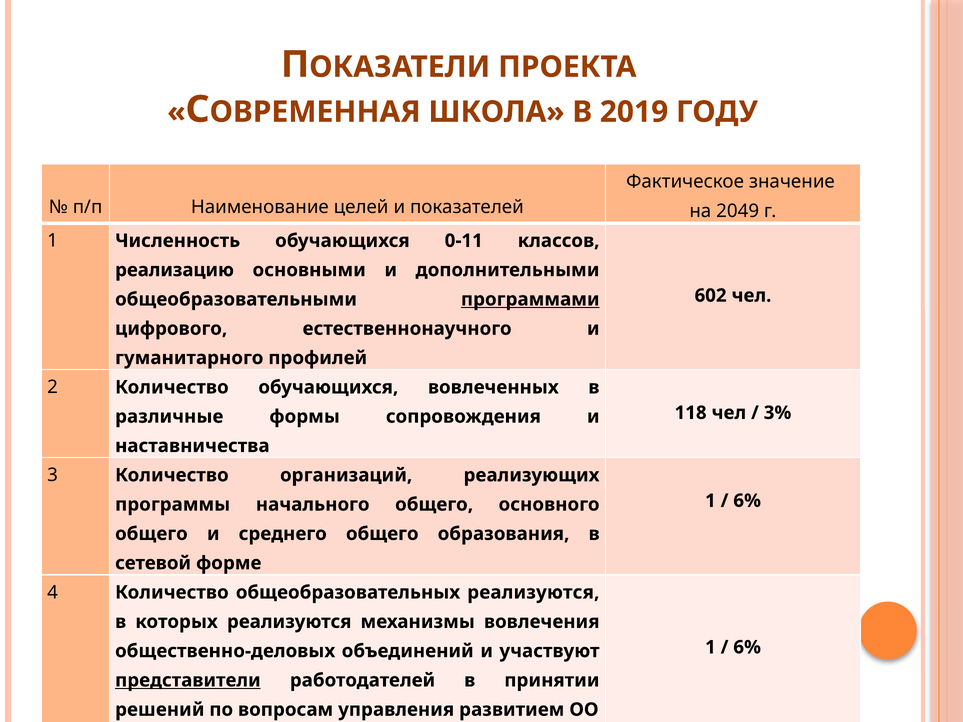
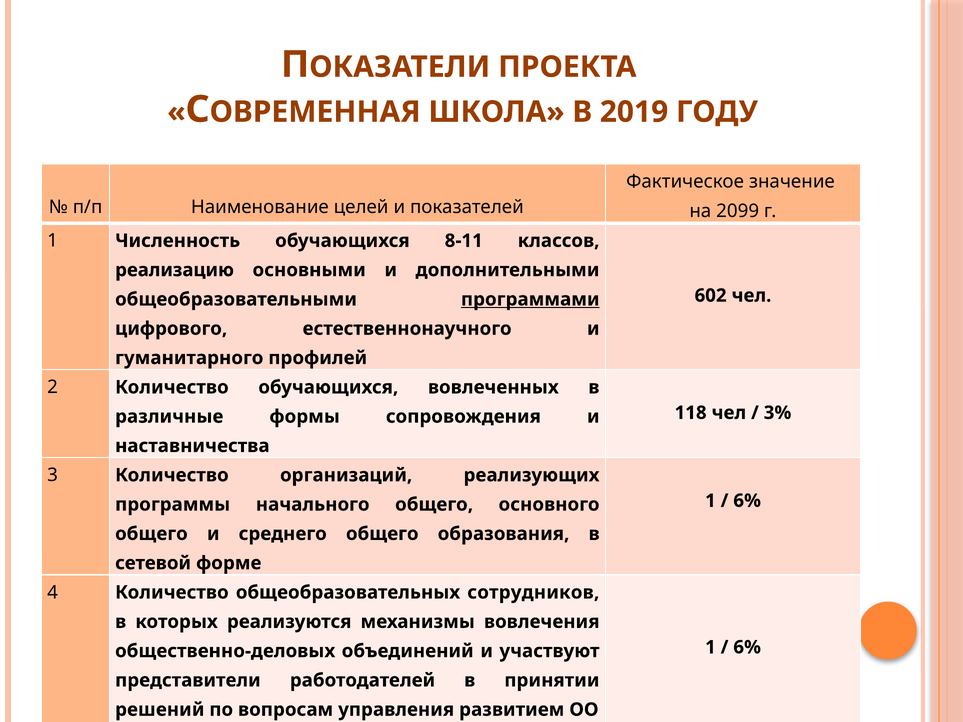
2049: 2049 -> 2099 (738, 211)
0-11: 0-11 -> 8-11 (464, 241)
общеобразовательных реализуются: реализуются -> сотрудников (533, 593)
представители underline: present -> none (188, 681)
